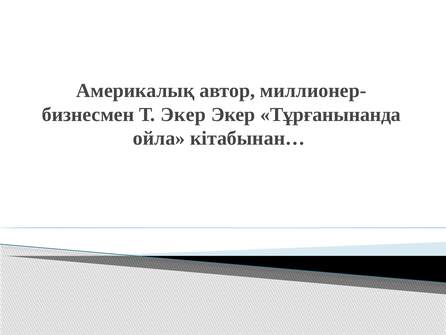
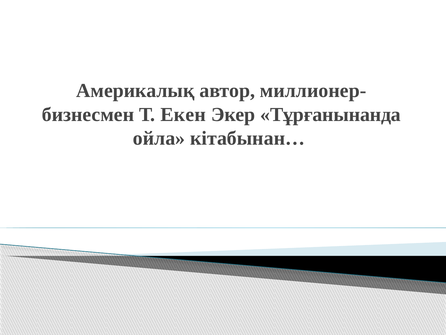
Т Экер: Экер -> Екен (183, 114)
